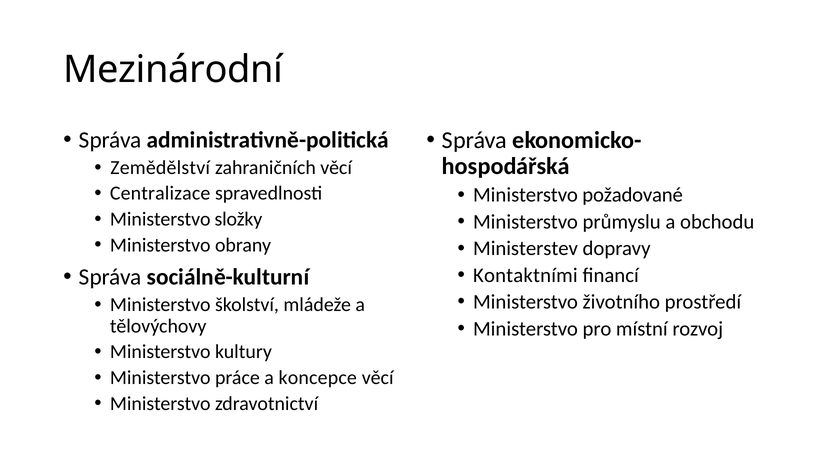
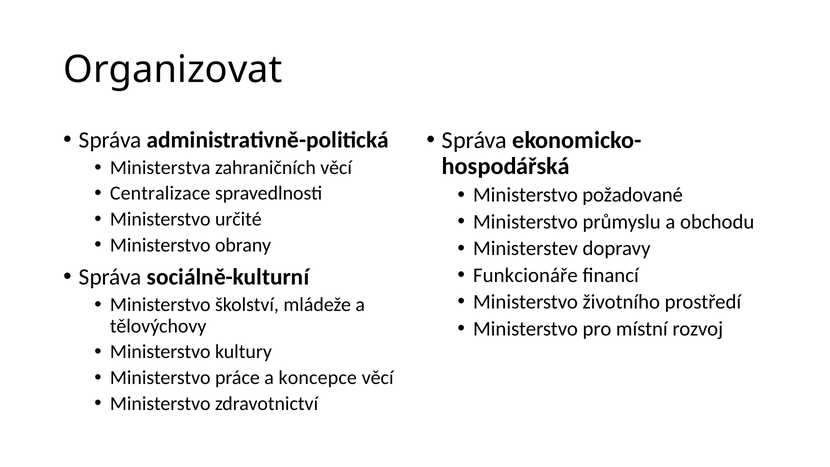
Mezinárodní: Mezinárodní -> Organizovat (173, 70)
Zemědělství: Zemědělství -> Ministerstva (160, 168)
složky: složky -> určité (238, 219)
Kontaktními: Kontaktními -> Funkcionáře (525, 275)
